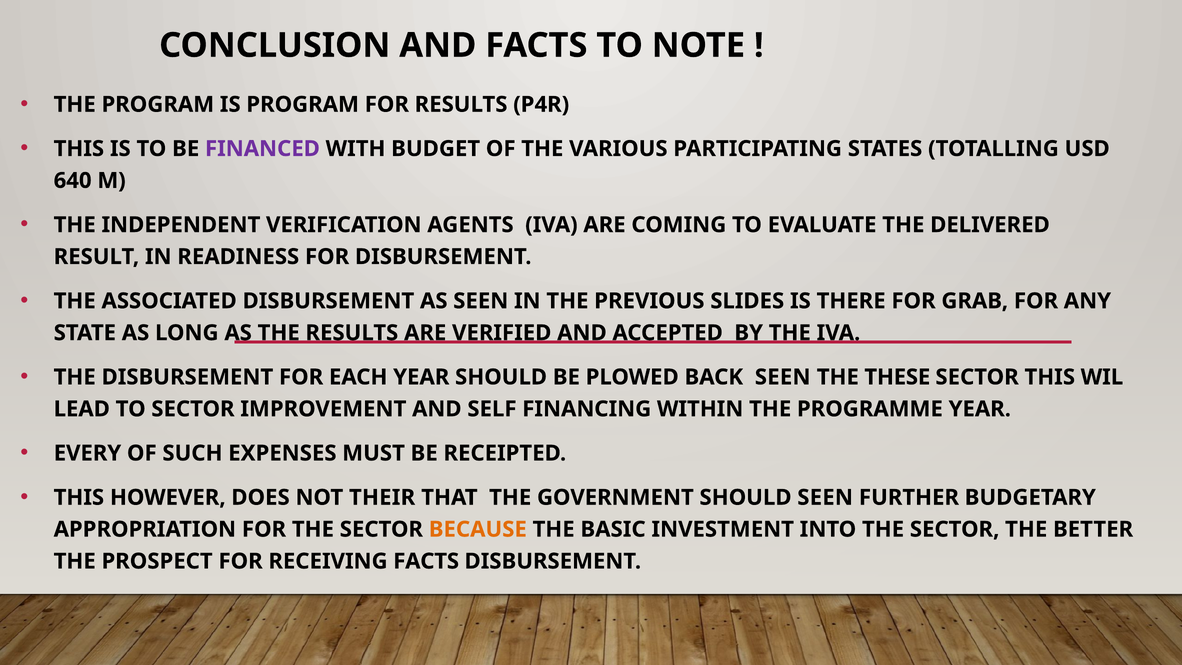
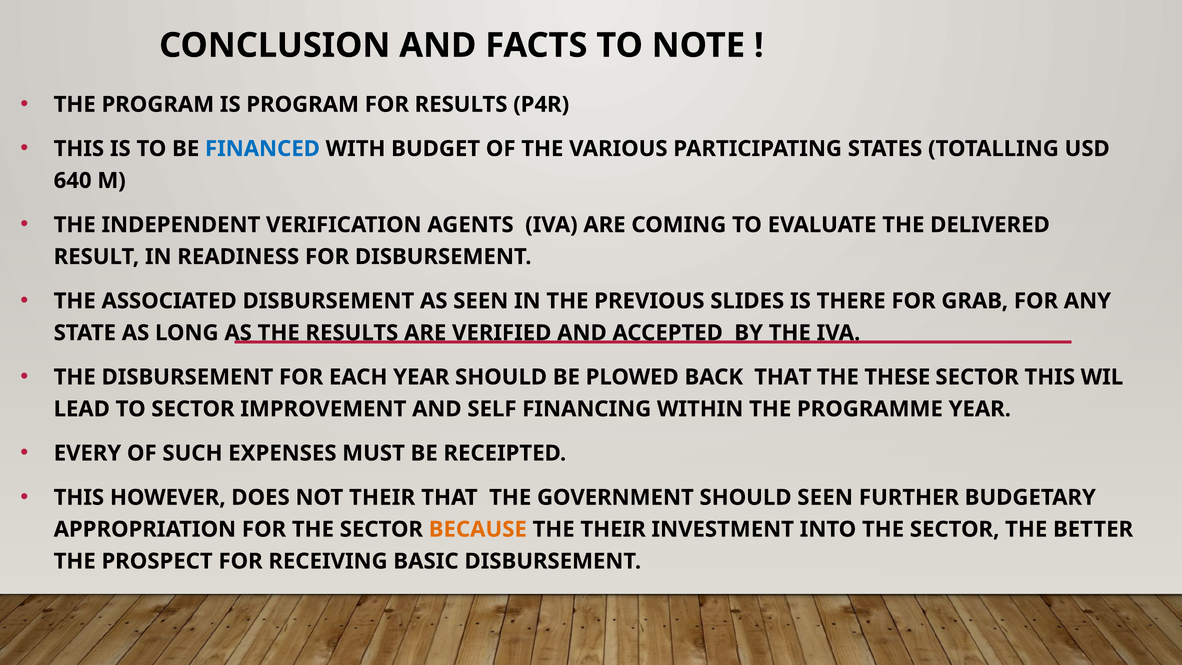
FINANCED colour: purple -> blue (262, 149)
BACK SEEN: SEEN -> THAT (783, 377)
THE BASIC: BASIC -> THEIR (613, 529)
RECEIVING FACTS: FACTS -> BASIC (426, 561)
